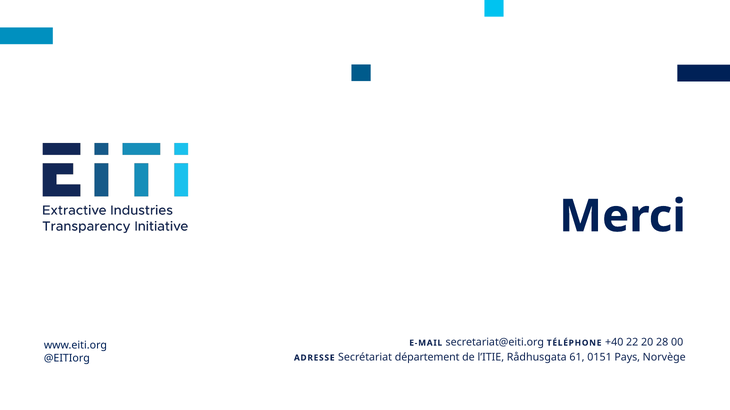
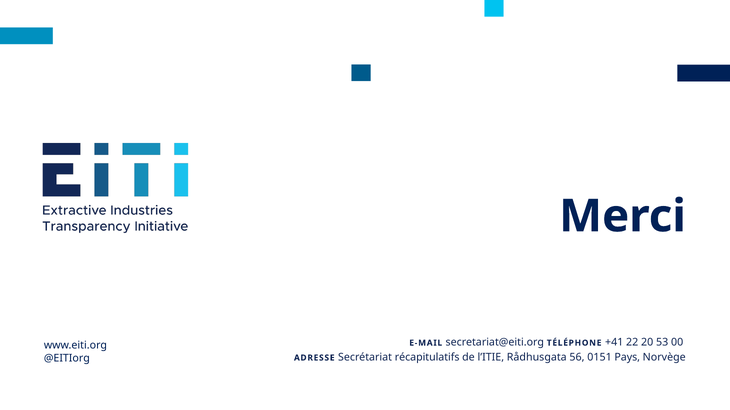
+40: +40 -> +41 (614, 343)
28: 28 -> 53 (662, 343)
département: département -> récapitulatifs (427, 358)
61: 61 -> 56 (577, 358)
